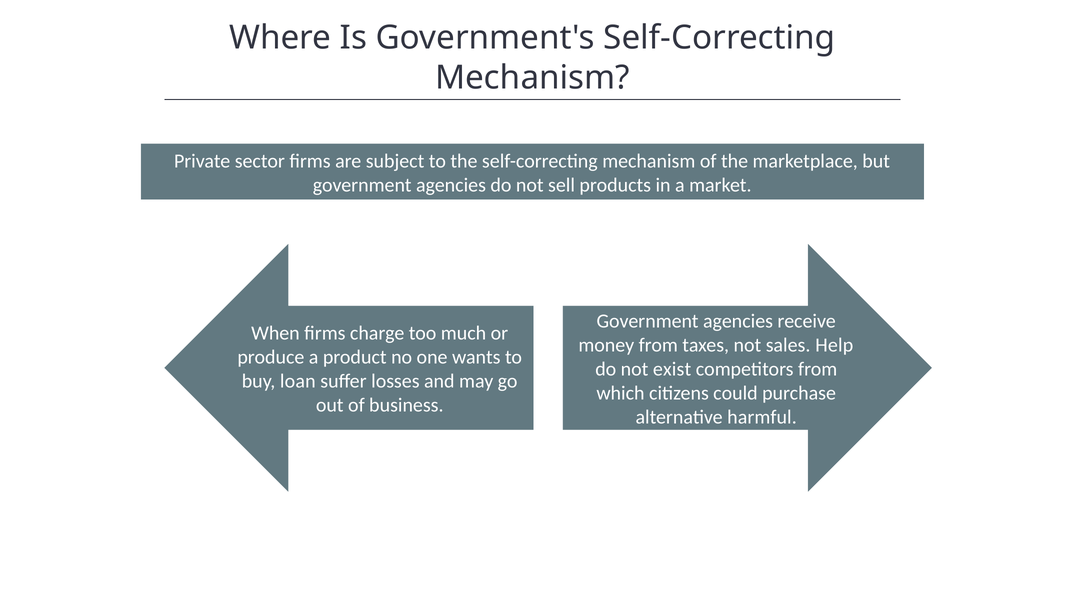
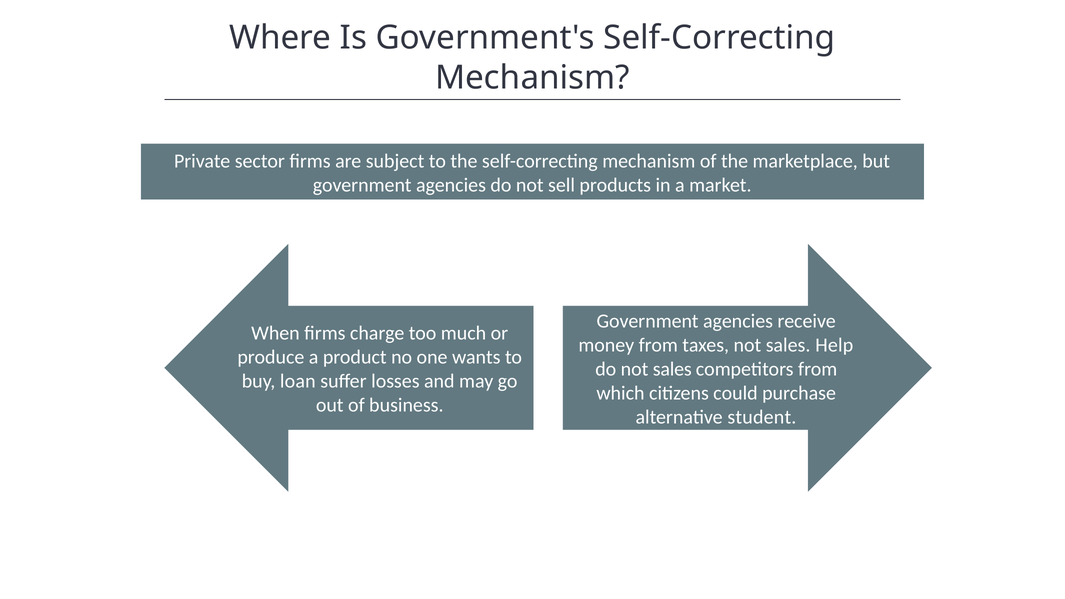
do not exist: exist -> sales (672, 369)
harmful: harmful -> student (762, 417)
